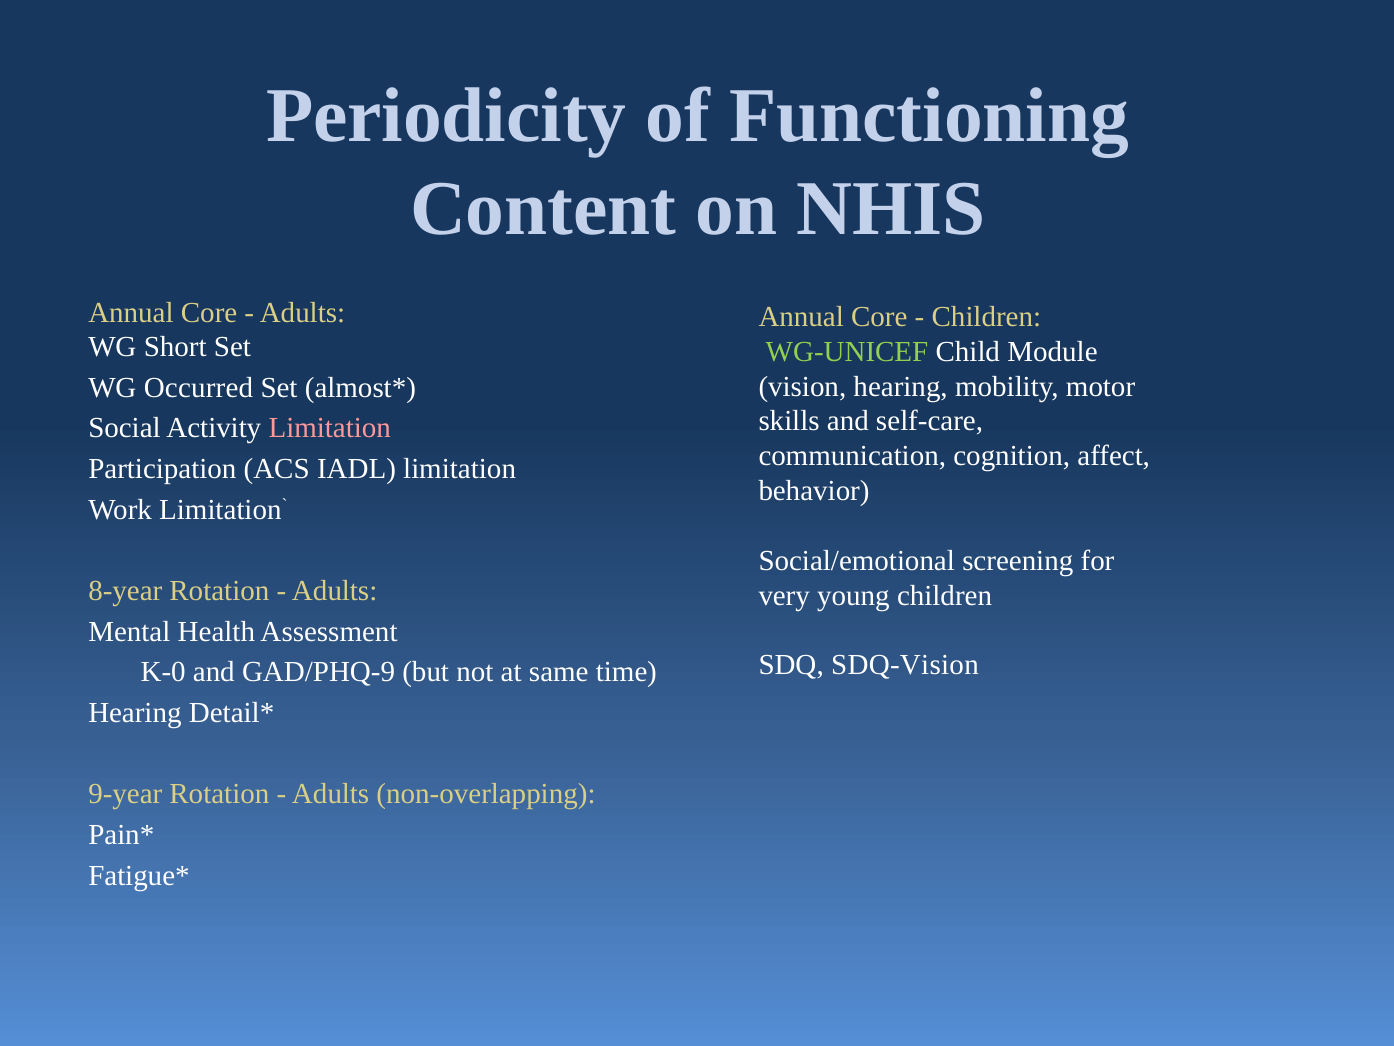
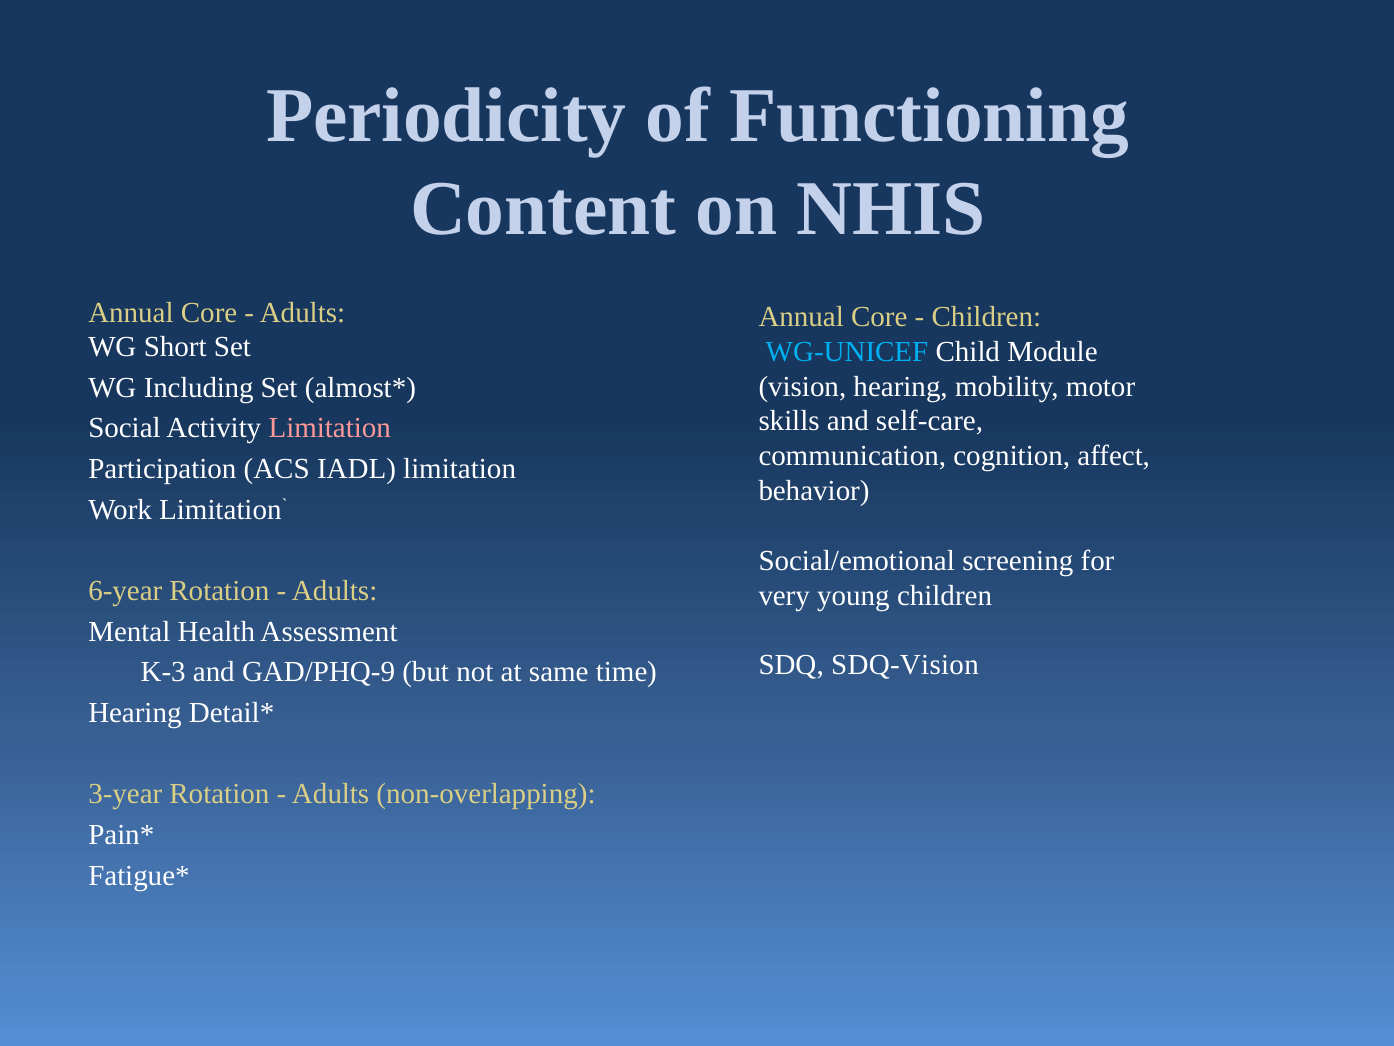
WG-UNICEF colour: light green -> light blue (847, 351)
Occurred: Occurred -> Including (199, 387)
8-year: 8-year -> 6-year (125, 591)
K-0: K-0 -> K-3 (163, 672)
9-year: 9-year -> 3-year (125, 794)
